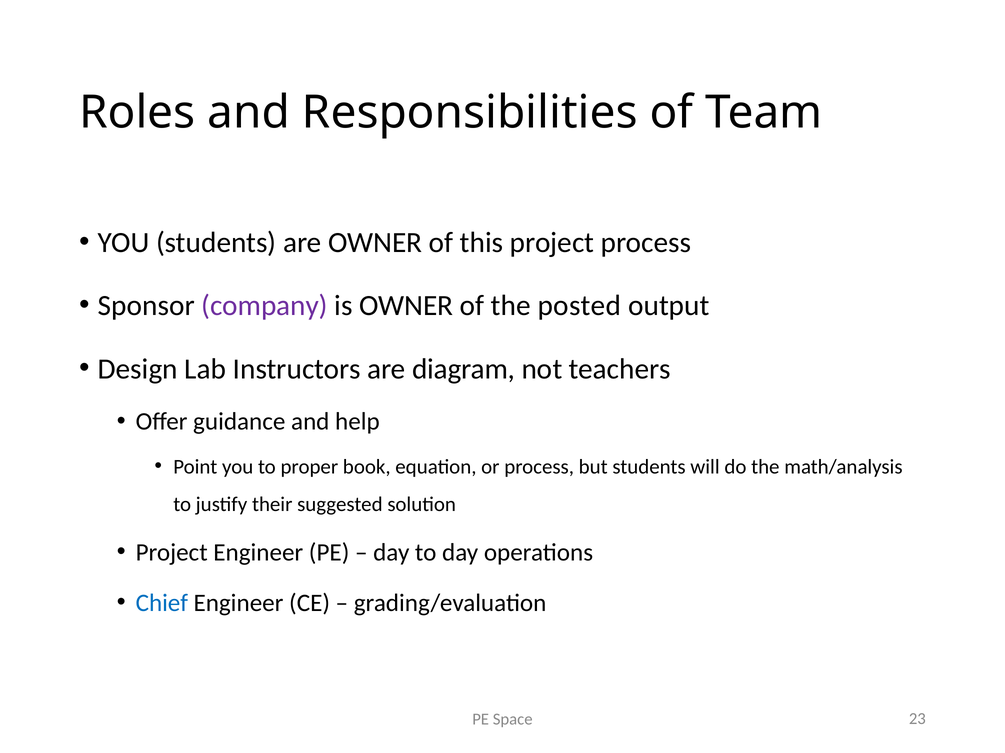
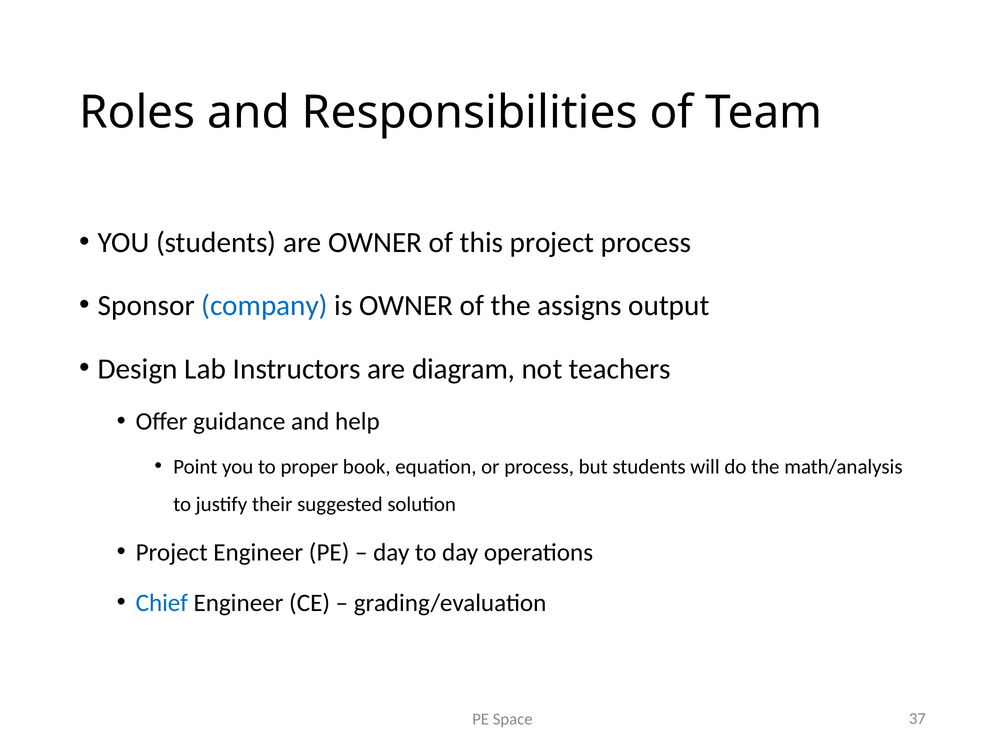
company colour: purple -> blue (265, 306)
posted: posted -> assigns (580, 306)
23: 23 -> 37 (917, 720)
